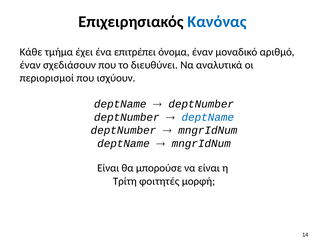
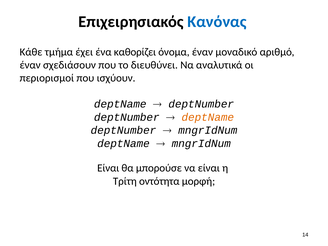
επιτρέπει: επιτρέπει -> καθορίζει (135, 52)
deptName colour: blue -> orange (208, 117)
φοιτητές: φοιτητές -> οντότητα (159, 181)
